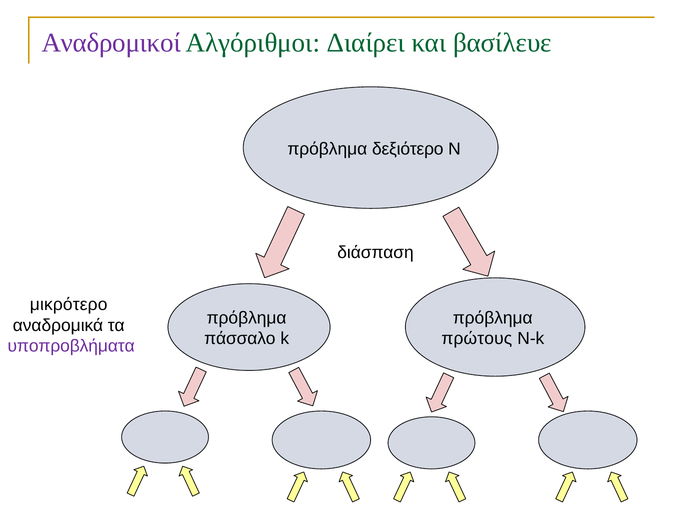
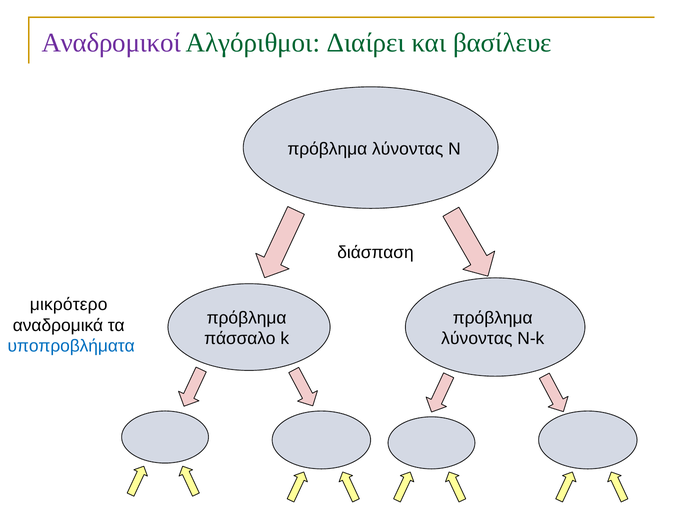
δεξιότερο: δεξιότερο -> λύνοντας (408, 149)
πρώτους: πρώτους -> λύνοντας (477, 339)
υποπροβλήματα colour: purple -> blue (71, 346)
